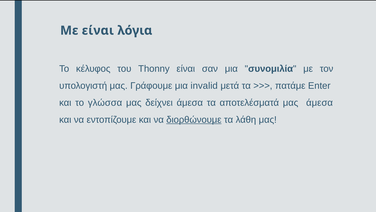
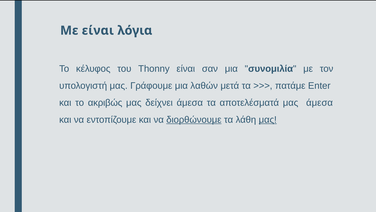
invalid: invalid -> λαθών (204, 86)
γλώσσα: γλώσσα -> ακριβώς (105, 102)
μας underline: none -> present (268, 119)
